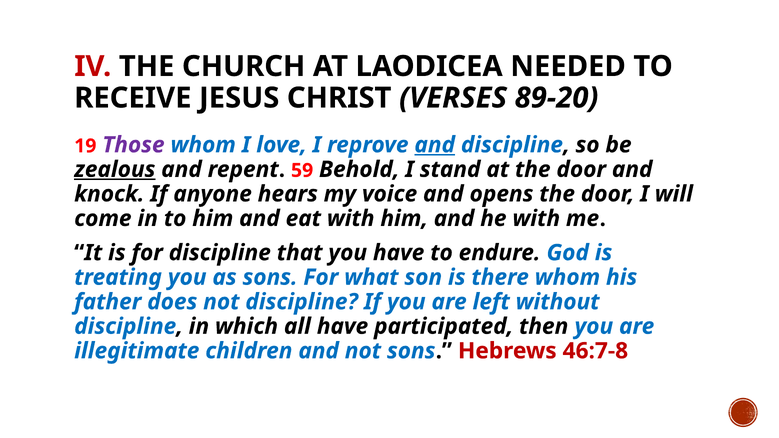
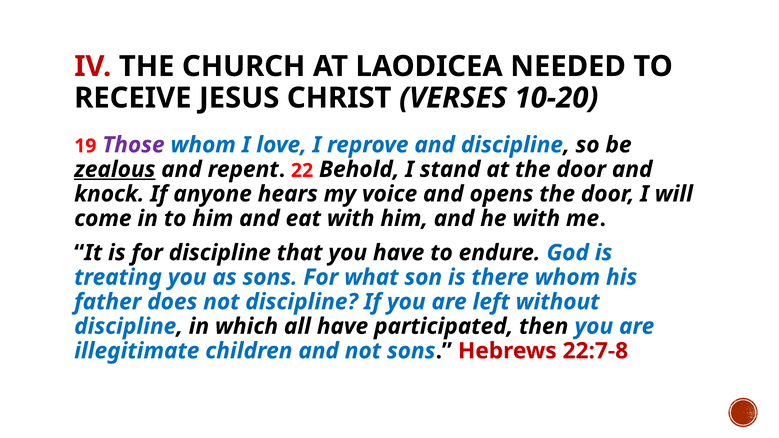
89-20: 89-20 -> 10-20 (557, 98)
and underline: present -> none (435, 145)
59: 59 -> 22 (302, 171)
46:7-8: 46:7-8 -> 22:7-8 (595, 351)
